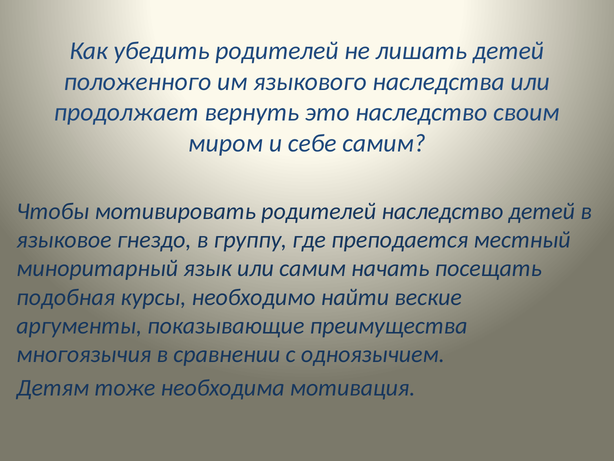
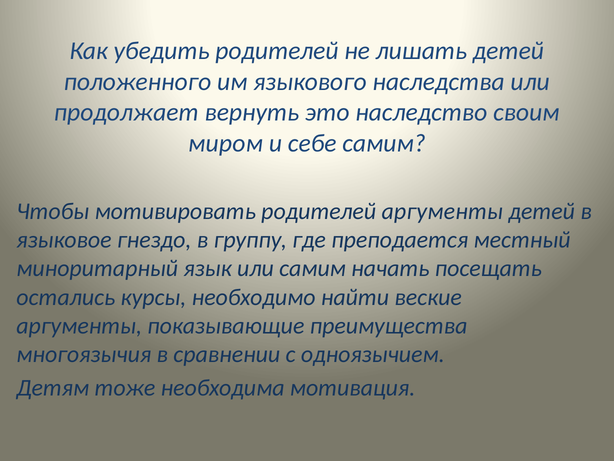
родителей наследство: наследство -> аргументы (442, 211)
подобная: подобная -> остались (66, 297)
